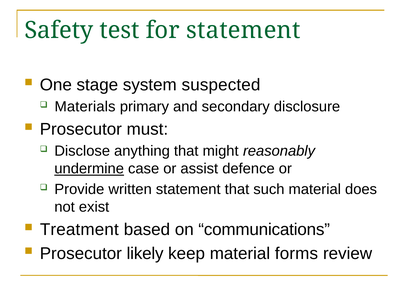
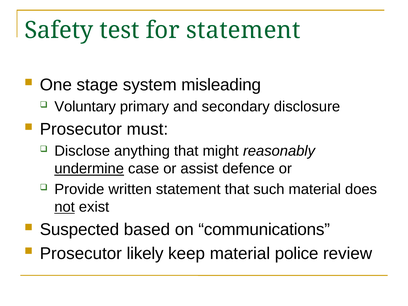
suspected: suspected -> misleading (221, 85)
Materials: Materials -> Voluntary (85, 107)
not underline: none -> present (65, 207)
Treatment: Treatment -> Suspected (79, 230)
forms: forms -> police (297, 253)
